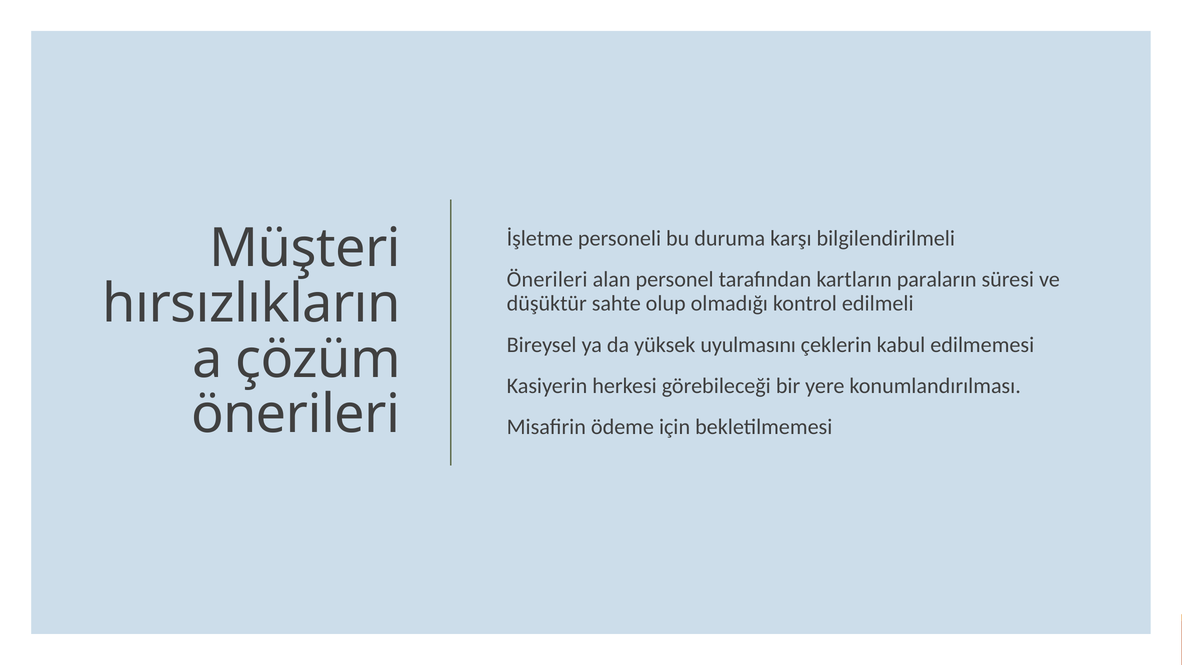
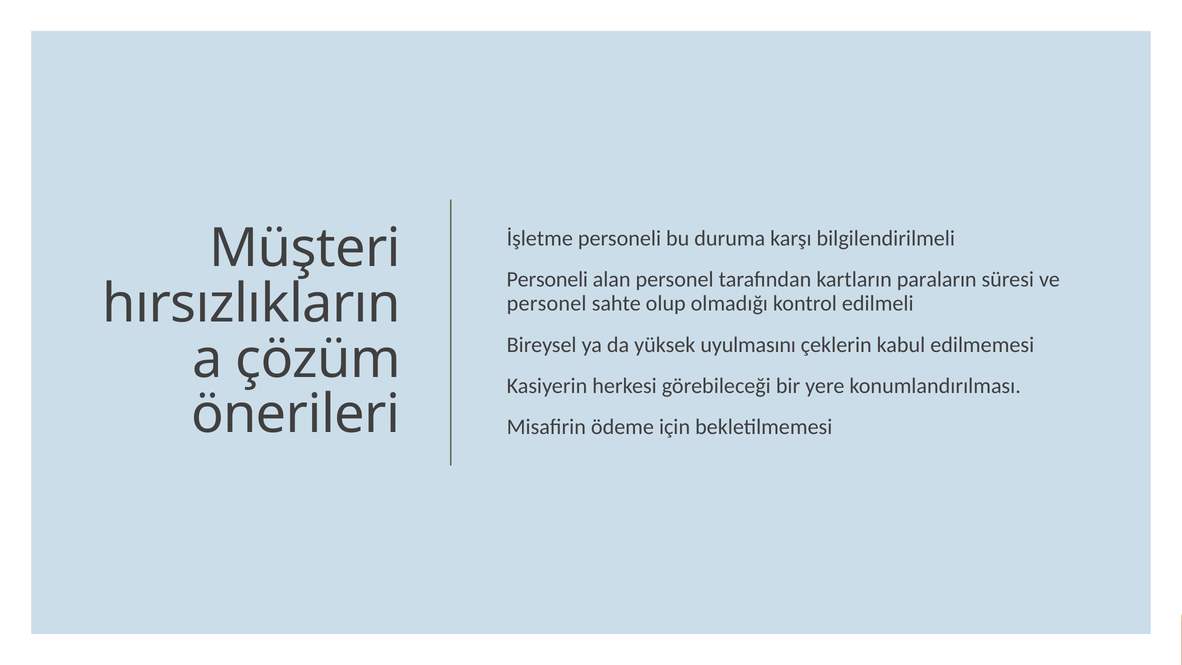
Önerileri: Önerileri -> Personeli (547, 280)
düşüktür: düşüktür -> personel (547, 303)
